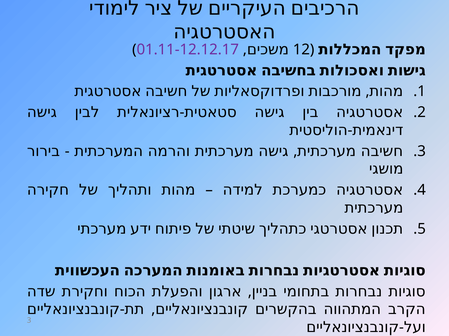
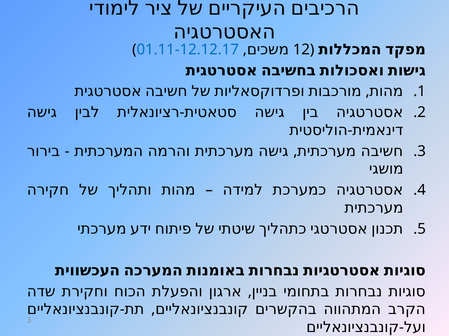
01.11-12.12.17 colour: purple -> blue (188, 50)
